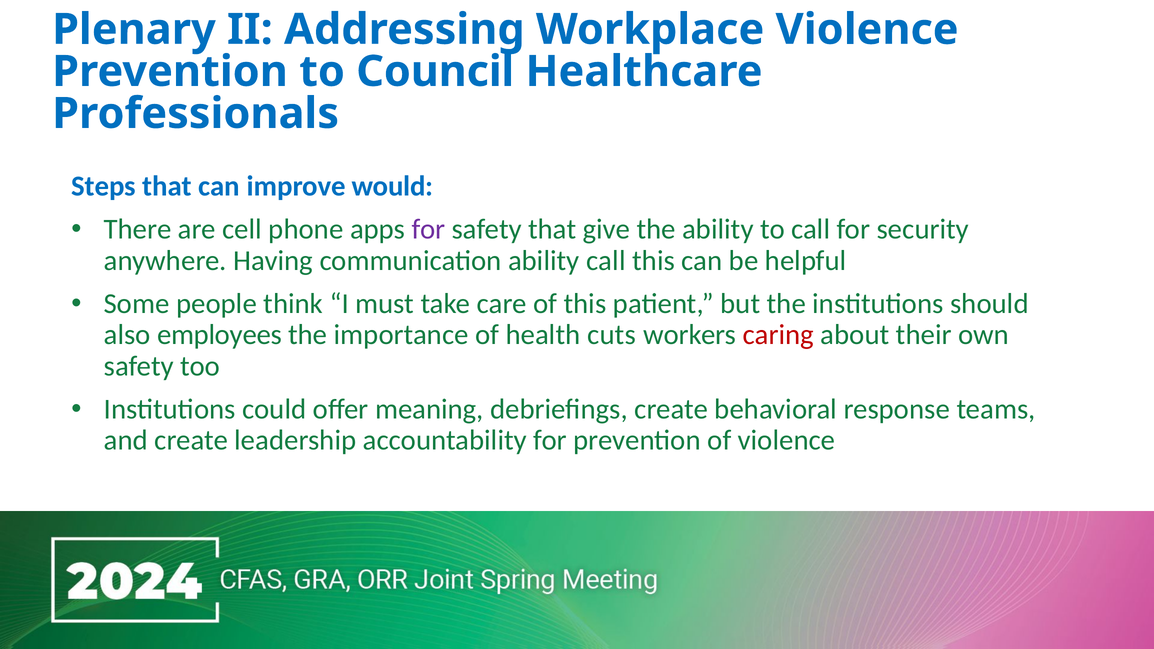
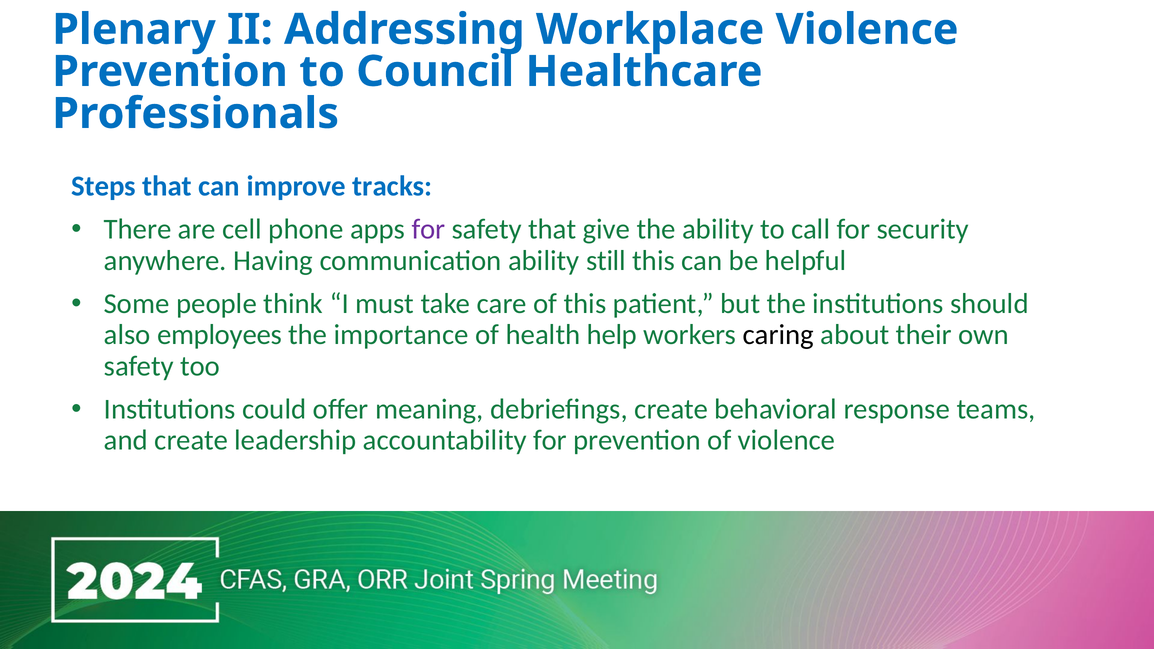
would: would -> tracks (392, 186)
ability call: call -> still (606, 261)
cuts: cuts -> help (612, 335)
caring colour: red -> black (778, 335)
